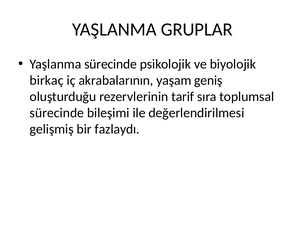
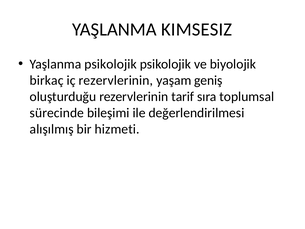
GRUPLAR: GRUPLAR -> KIMSESIZ (197, 30)
Yaşlanma sürecinde: sürecinde -> psikolojik (110, 64)
iç akrabalarının: akrabalarının -> rezervlerinin (116, 80)
gelişmiş: gelişmiş -> alışılmış (52, 129)
fazlaydı: fazlaydı -> hizmeti (117, 129)
